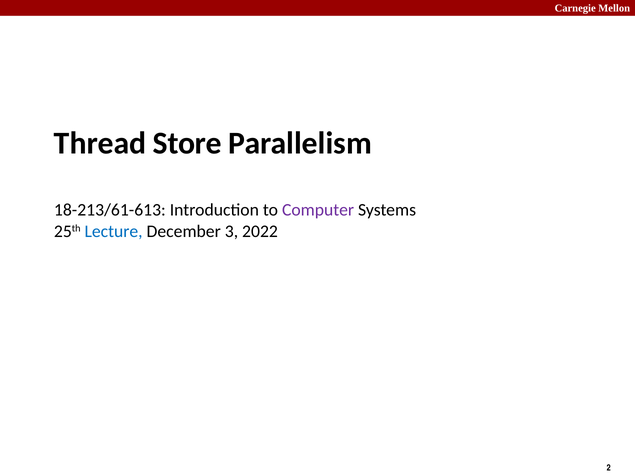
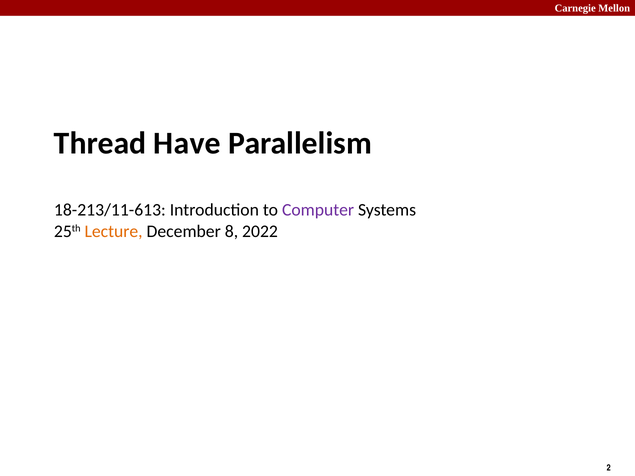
Store: Store -> Have (187, 143)
18-213/61-613: 18-213/61-613 -> 18-213/11-613 (110, 210)
Lecture colour: blue -> orange (114, 231)
3: 3 -> 8 (231, 231)
